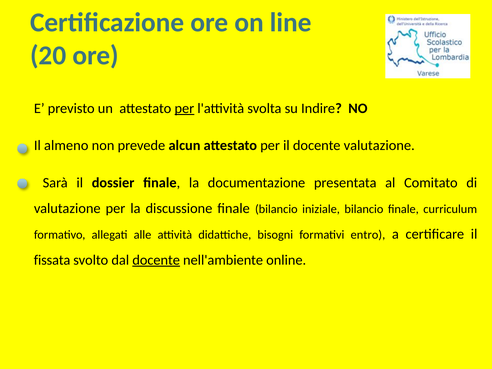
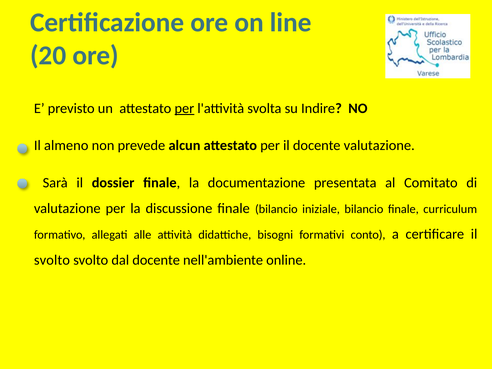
entro: entro -> conto (368, 235)
fissata: fissata -> svolto (52, 260)
docente underline: present -> none (156, 260)
